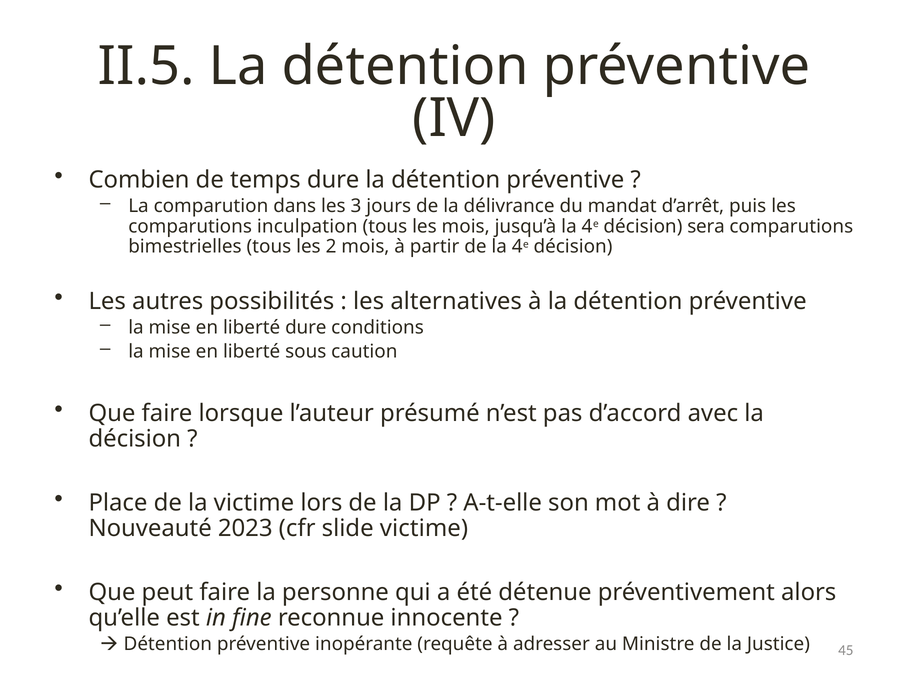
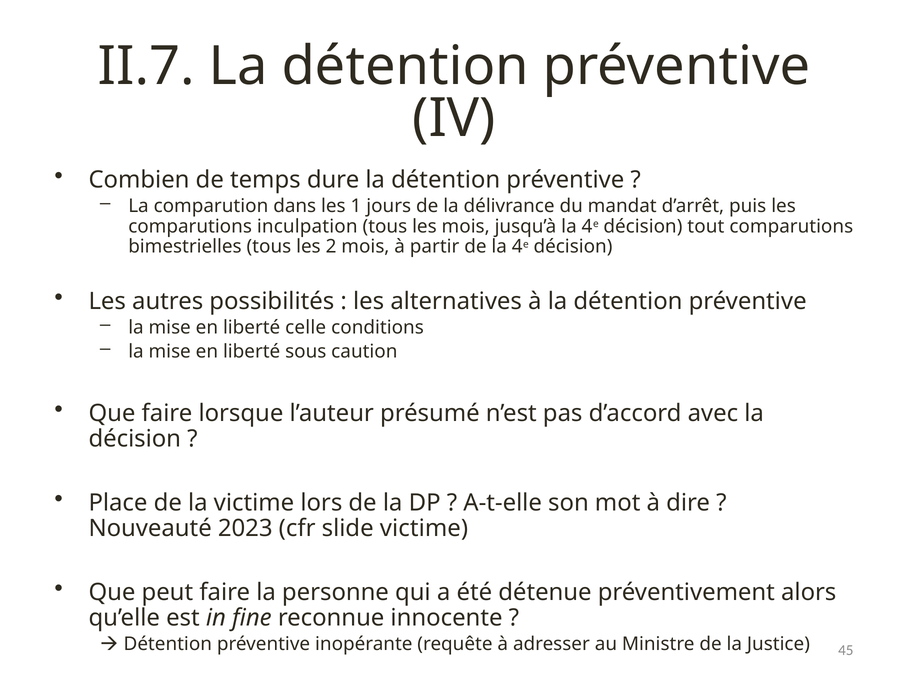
II.5: II.5 -> II.7 (146, 66)
3: 3 -> 1 (356, 206)
sera: sera -> tout (706, 226)
liberté dure: dure -> celle (306, 327)
